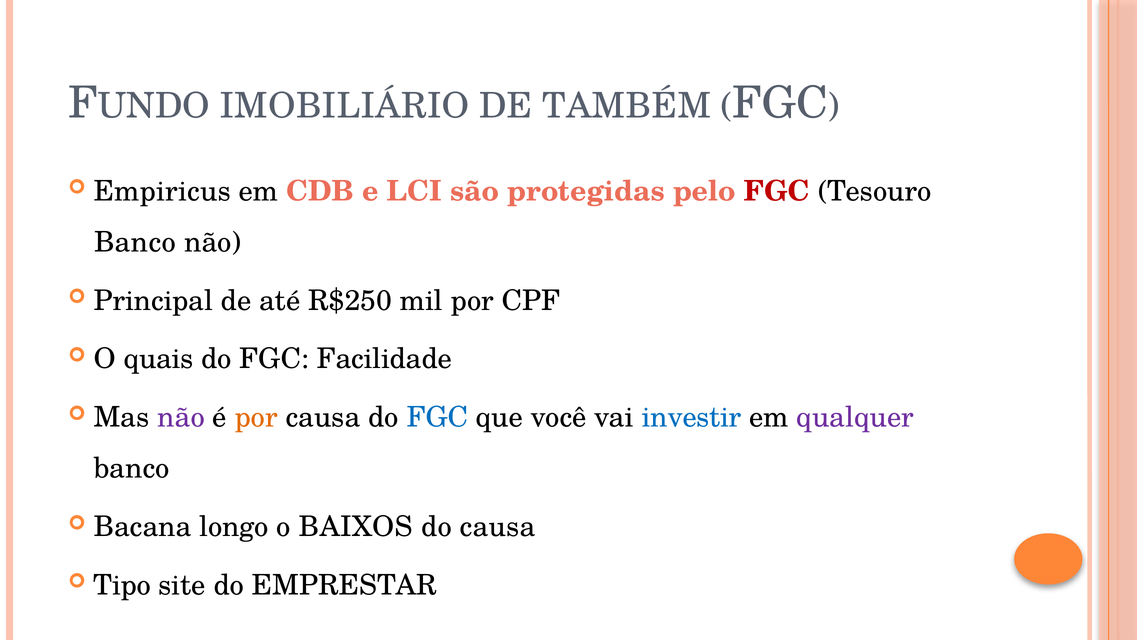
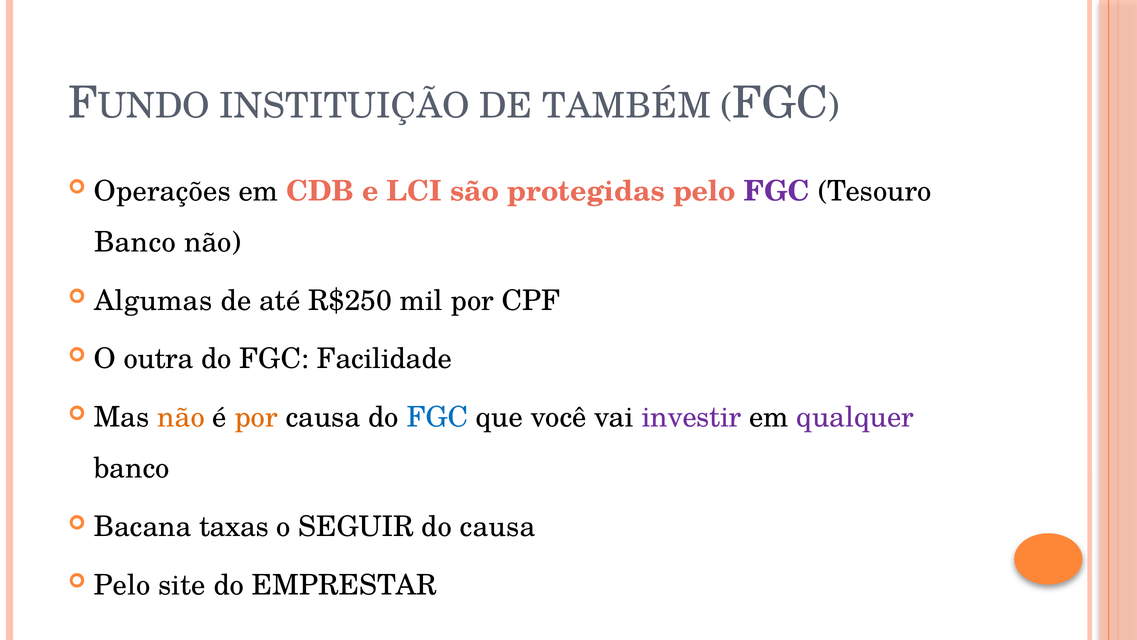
IMOBILIÁRIO: IMOBILIÁRIO -> INSTITUIÇÃO (345, 106)
Empiricus: Empiricus -> Operações (162, 191)
FGC colour: red -> purple (777, 191)
Principal: Principal -> Algumas (153, 300)
quais: quais -> outra (159, 359)
não colour: purple -> orange (181, 417)
investir colour: blue -> purple (692, 417)
longo: longo -> taxas (234, 526)
BAIXOS: BAIXOS -> SEGUIR (356, 526)
Tipo: Tipo -> Pelo (122, 585)
